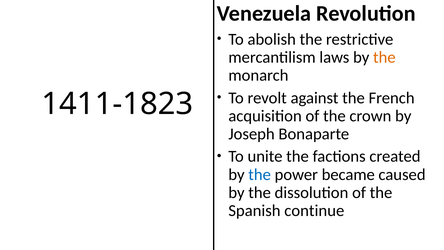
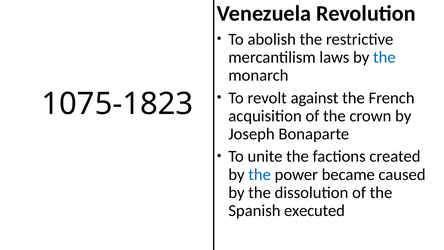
the colour: orange -> blue (384, 57)
1411-1823: 1411-1823 -> 1075-1823 (117, 104)
continue: continue -> executed (314, 210)
